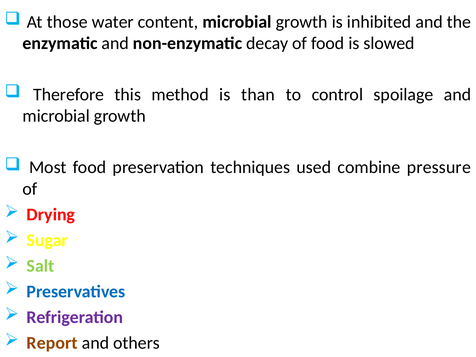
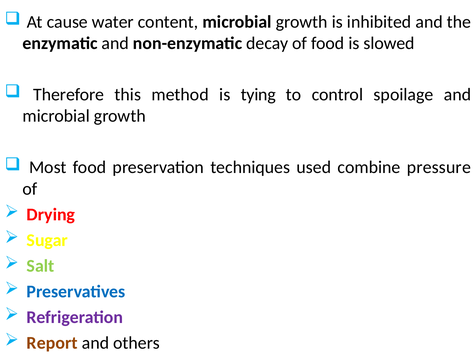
those: those -> cause (67, 22)
than: than -> tying (258, 95)
